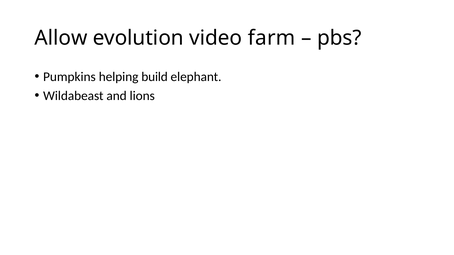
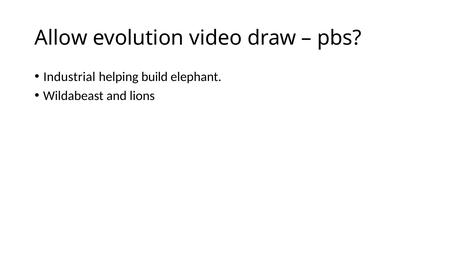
farm: farm -> draw (272, 38)
Pumpkins: Pumpkins -> Industrial (69, 77)
